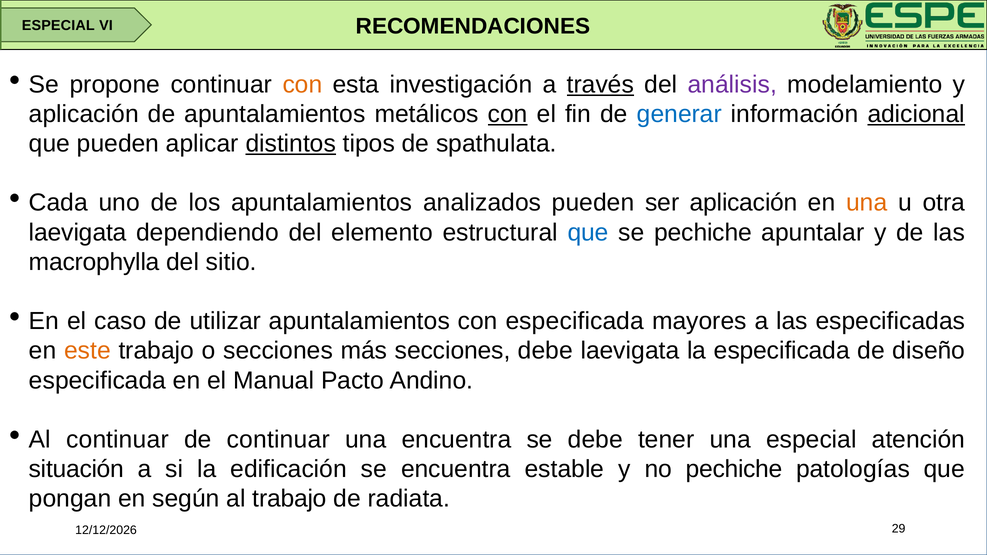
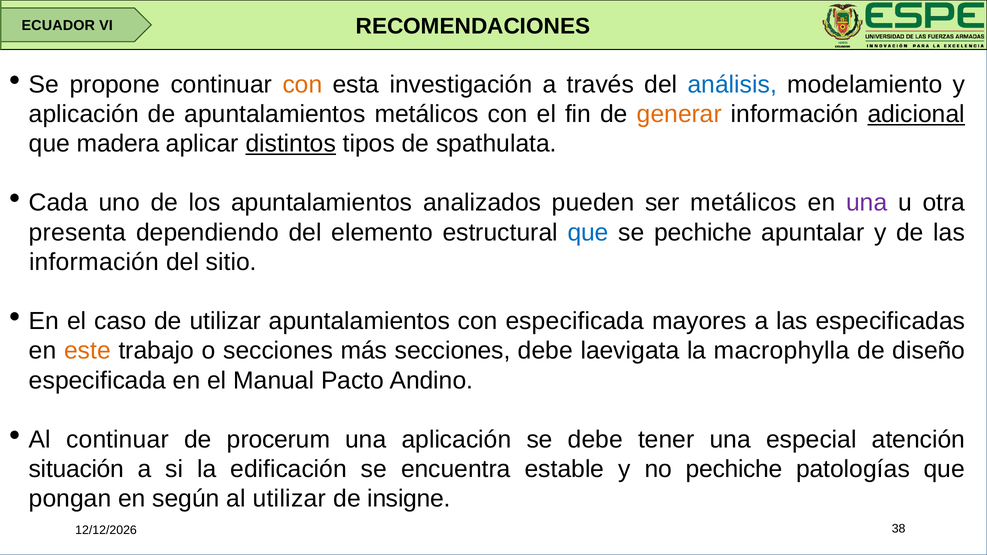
ESPECIAL: ESPECIAL -> ECUADOR (58, 25)
través underline: present -> none (600, 84)
análisis colour: purple -> blue (732, 84)
con underline: present -> none (508, 114)
generar colour: blue -> orange (679, 114)
que pueden: pueden -> madera (118, 144)
ser aplicación: aplicación -> metálicos (743, 203)
una colour: orange -> purple (867, 203)
laevigata: laevigata -> presenta (78, 233)
macrophylla: macrophylla -> información (94, 262)
la especificada: especificada -> macrophylla (782, 351)
de continuar: continuar -> procerum (279, 440)
una encuentra: encuentra -> aplicación (456, 440)
al trabajo: trabajo -> utilizar (289, 499)
radiata: radiata -> insigne (409, 499)
29: 29 -> 38 (899, 529)
